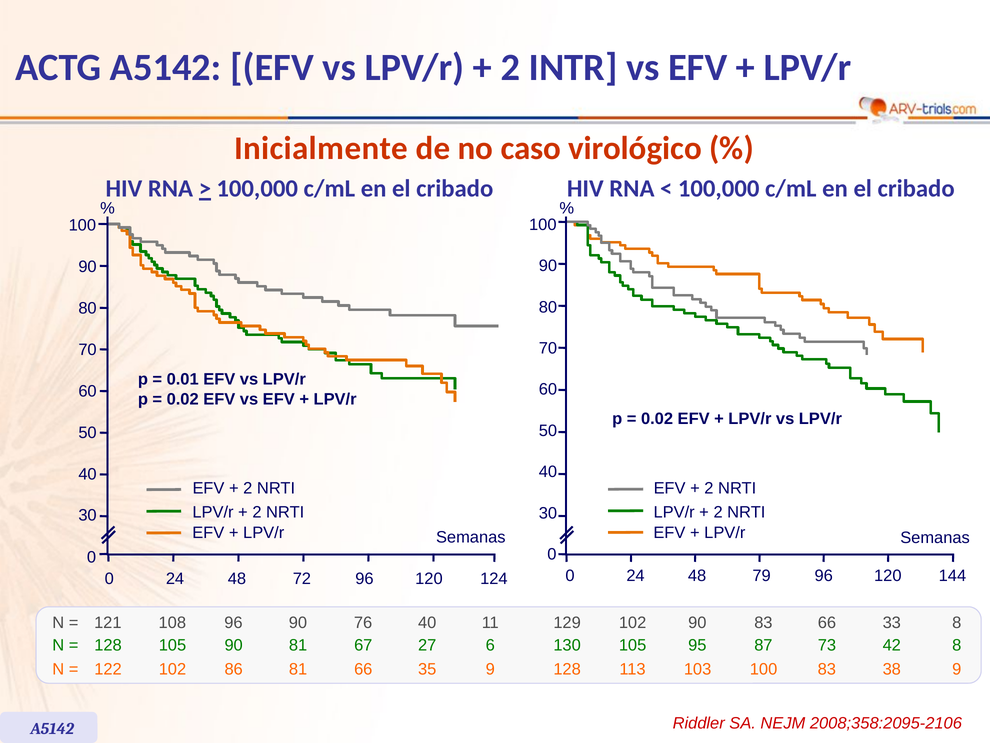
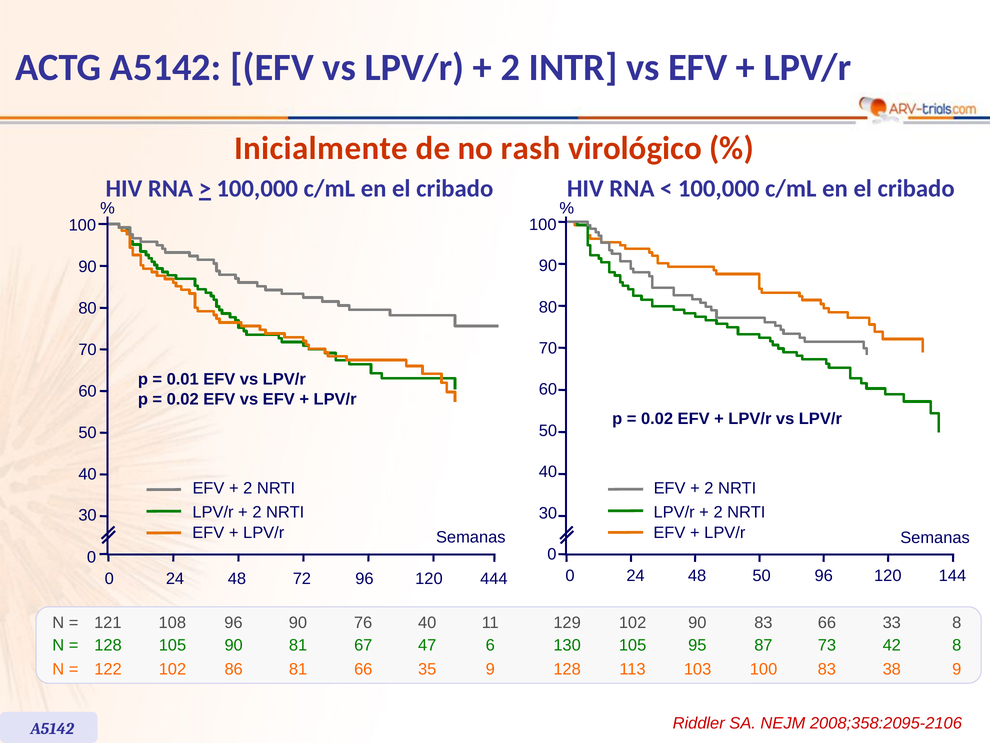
caso: caso -> rash (530, 148)
48 79: 79 -> 50 (762, 576)
124: 124 -> 444 (494, 578)
27: 27 -> 47 (427, 645)
